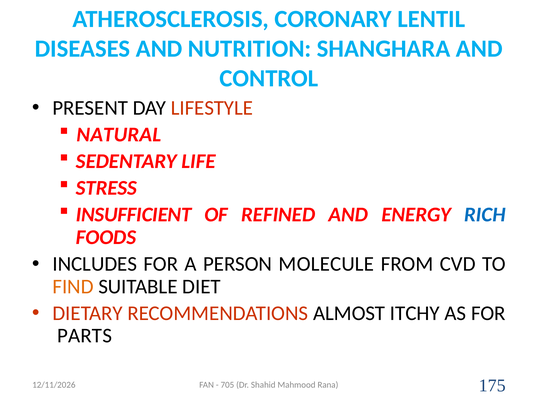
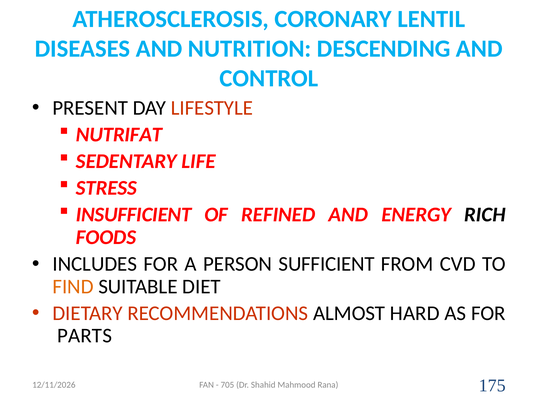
SHANGHARA: SHANGHARA -> DESCENDING (384, 49)
NATURAL: NATURAL -> NUTRIFAT (119, 135)
RICH colour: blue -> black (485, 215)
MOLECULE: MOLECULE -> SUFFICIENT (327, 264)
ITCHY: ITCHY -> HARD (415, 314)
